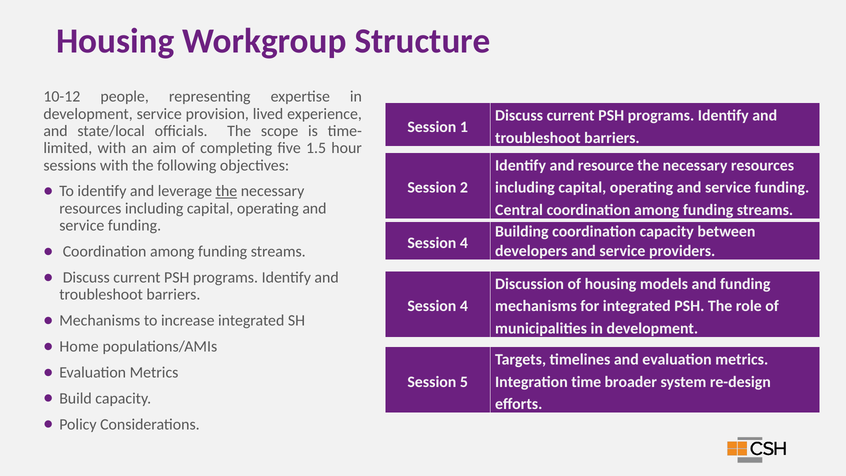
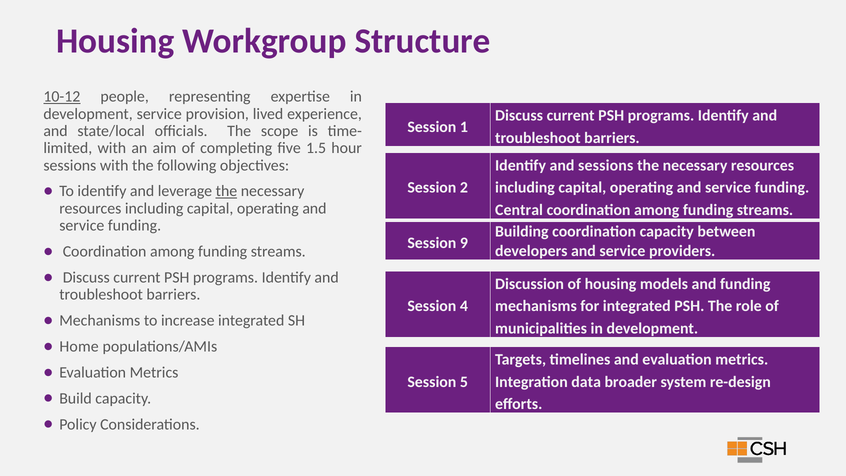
10-12 underline: none -> present (62, 97)
and resource: resource -> sessions (606, 165)
4: 4 -> 9 (464, 243)
time: time -> data (586, 382)
